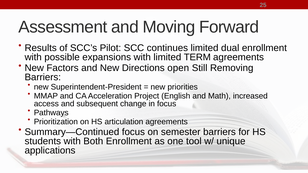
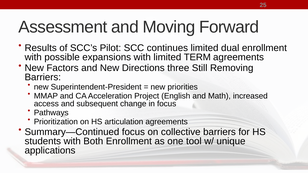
open: open -> three (178, 68)
semester: semester -> collective (181, 132)
